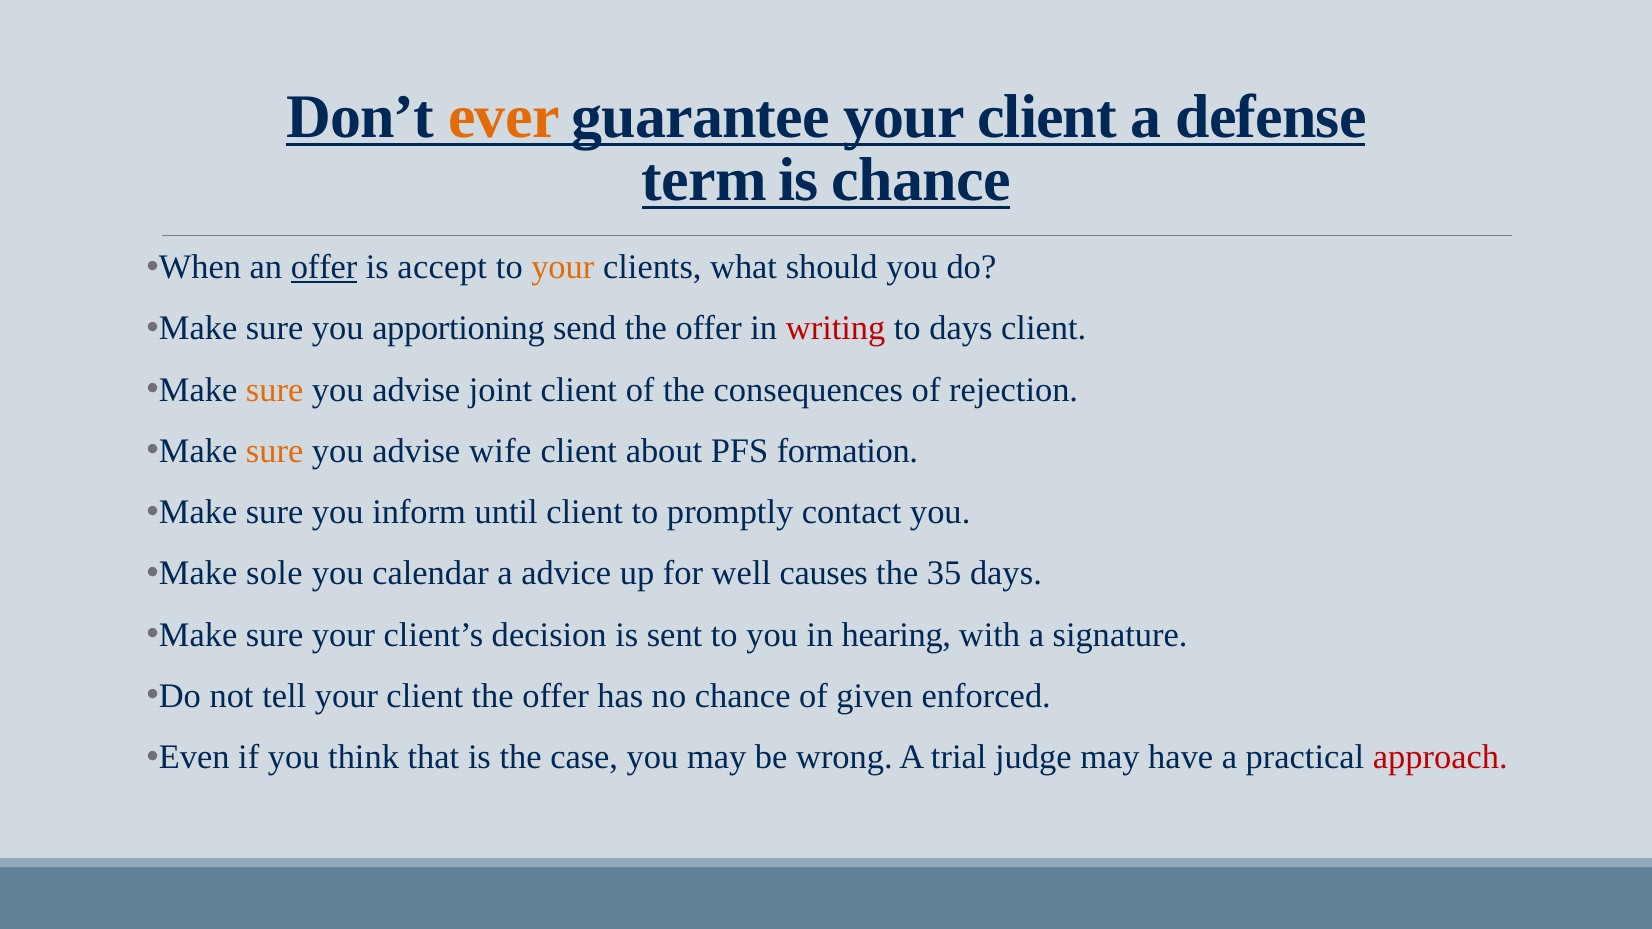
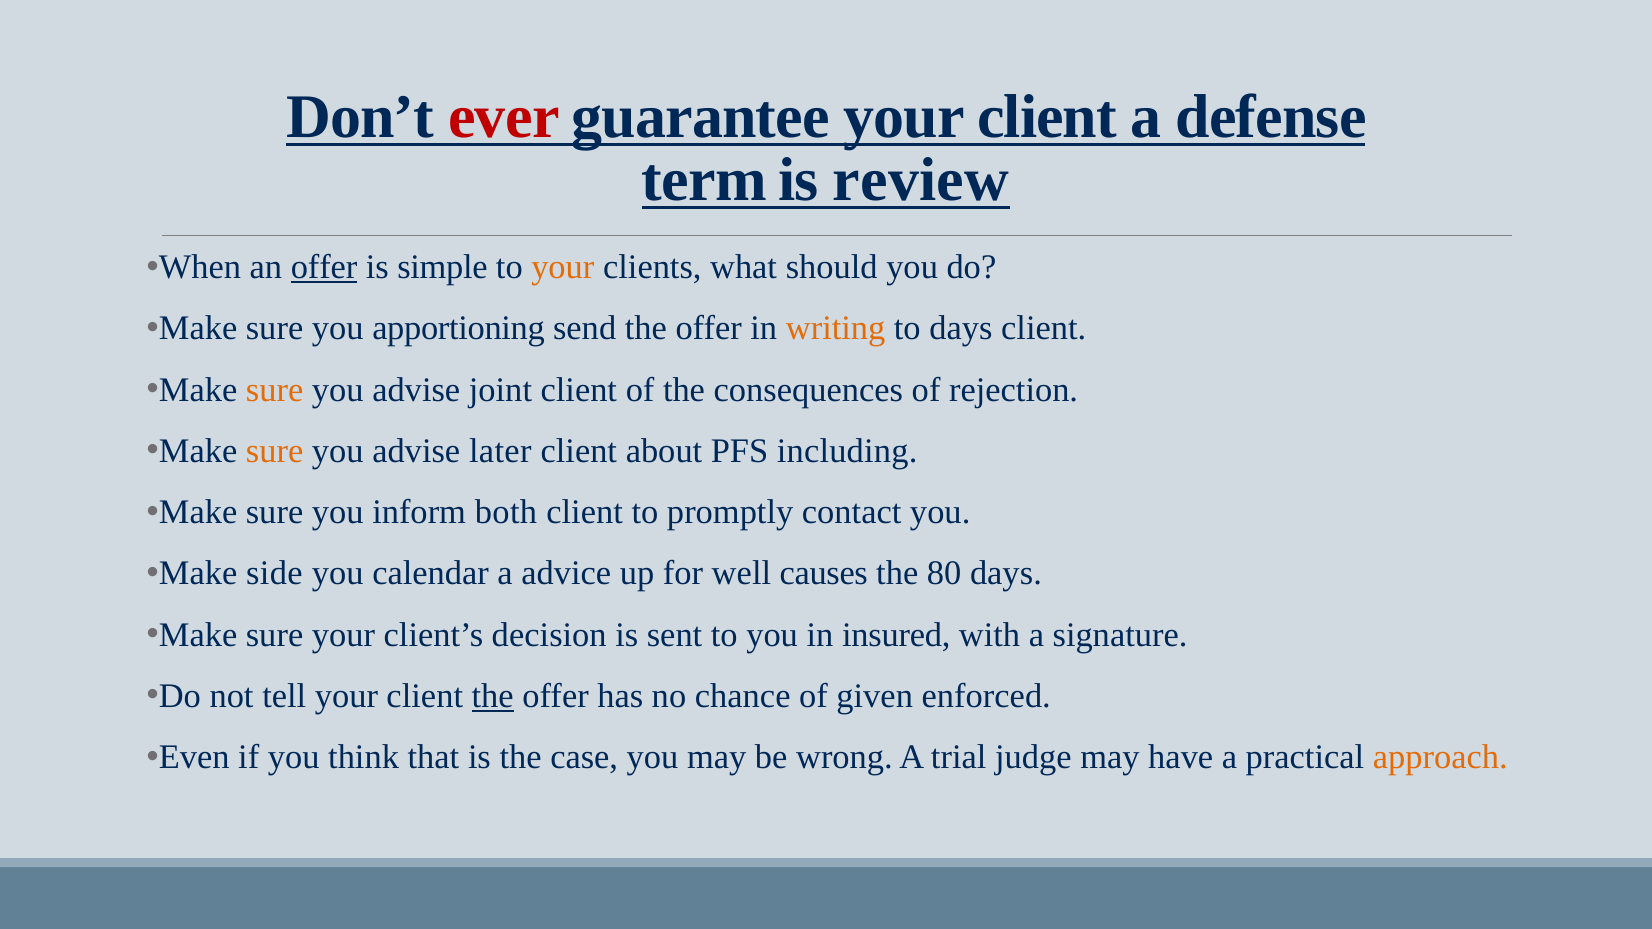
ever colour: orange -> red (504, 117)
is chance: chance -> review (921, 180)
accept: accept -> simple (442, 267)
writing colour: red -> orange (836, 329)
wife: wife -> later (500, 451)
formation: formation -> including (847, 451)
until: until -> both (506, 512)
sole: sole -> side (274, 574)
35: 35 -> 80 (944, 574)
hearing: hearing -> insured (896, 635)
the underline: none -> present (493, 696)
approach colour: red -> orange (1440, 757)
